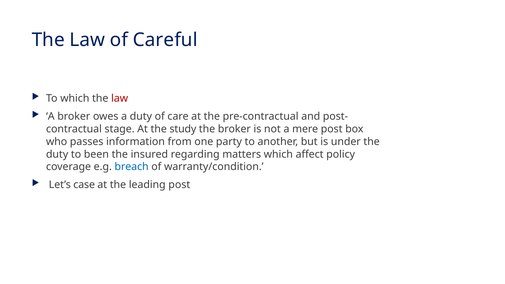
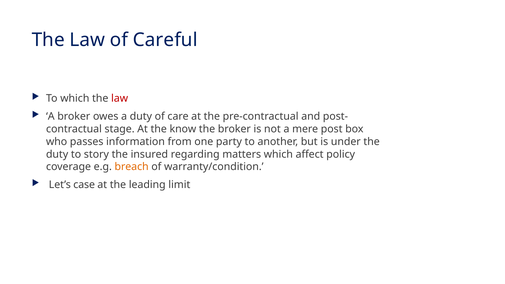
study: study -> know (183, 129)
been: been -> story (96, 154)
breach colour: blue -> orange (132, 167)
leading post: post -> limit (179, 185)
